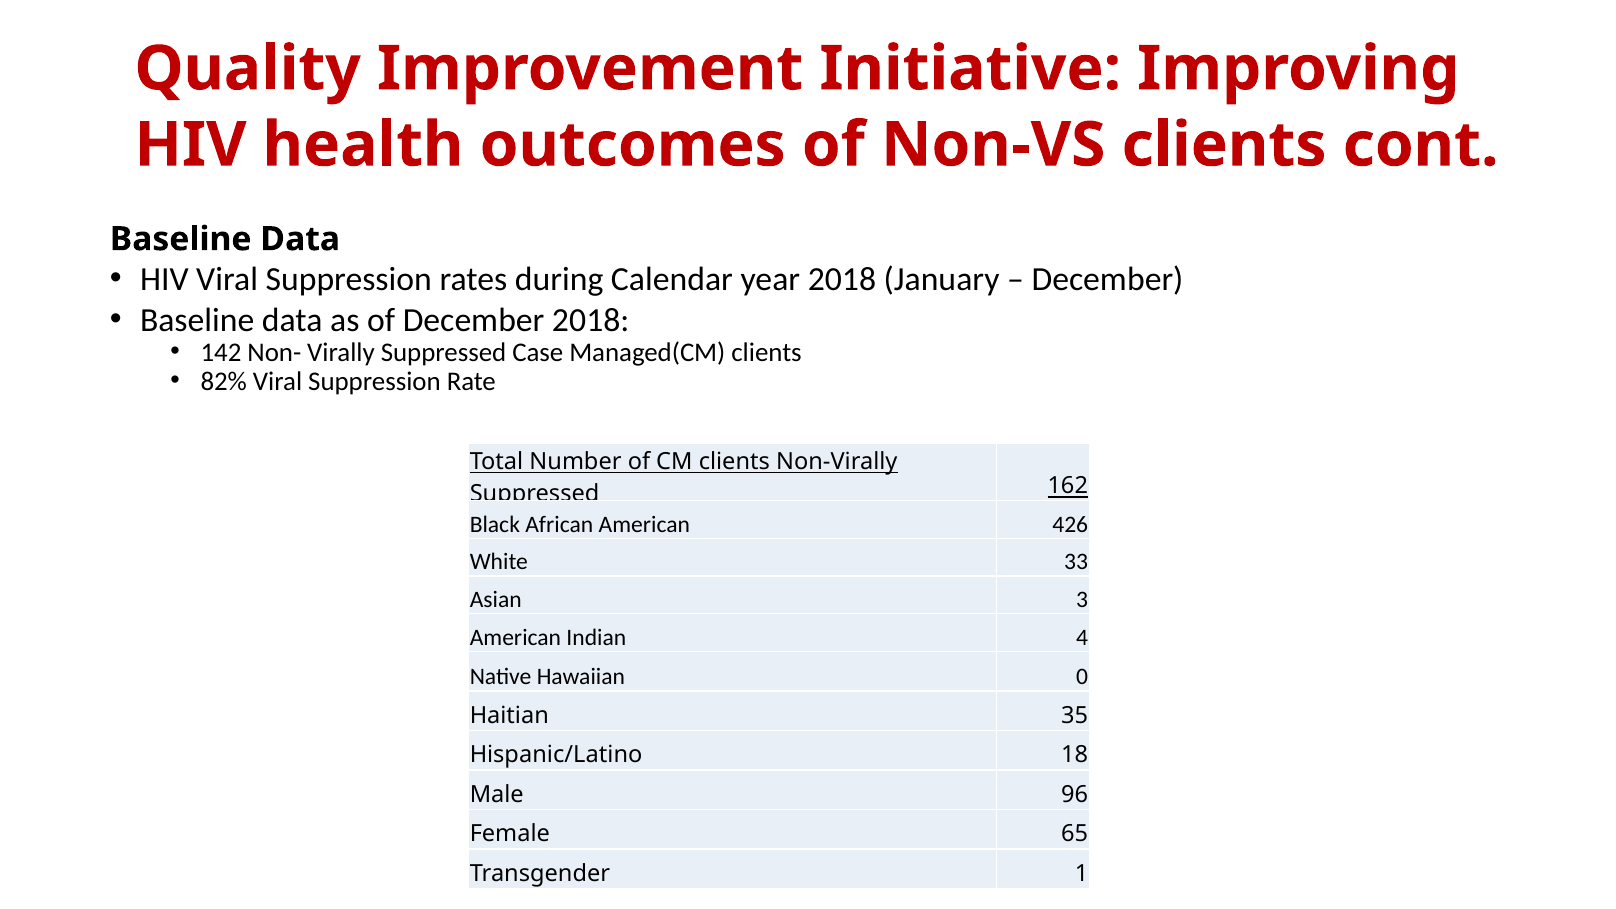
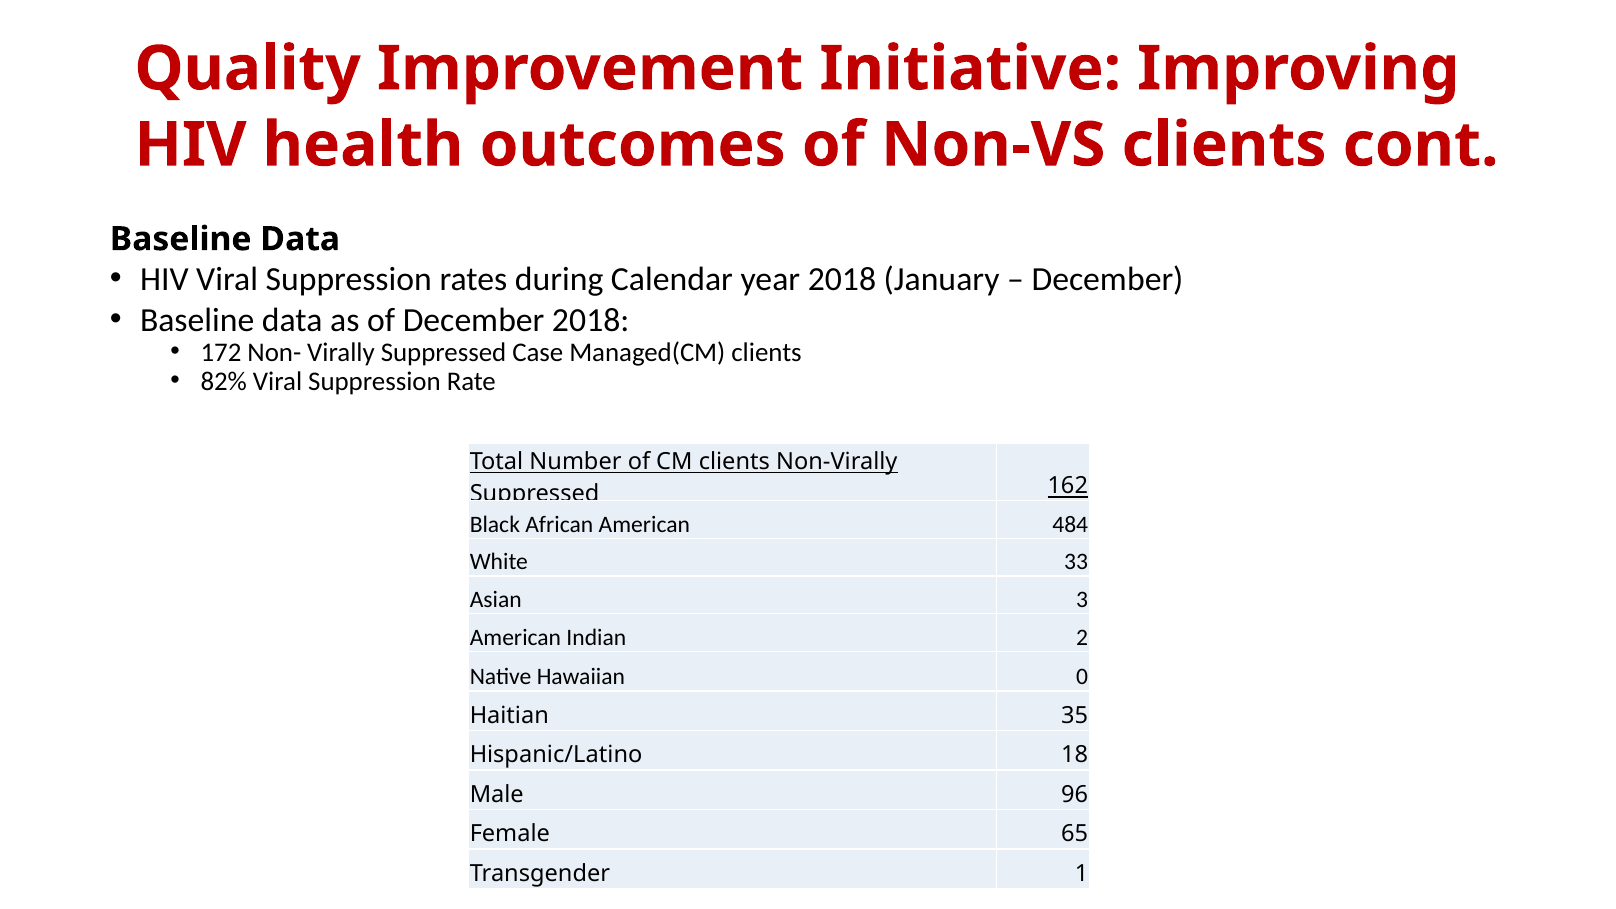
142: 142 -> 172 (221, 352)
426: 426 -> 484 (1070, 524)
4: 4 -> 2 (1082, 637)
